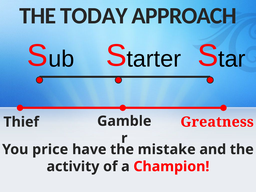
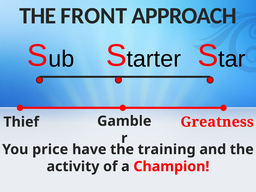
TODAY: TODAY -> FRONT (94, 16)
mistake: mistake -> training (167, 149)
